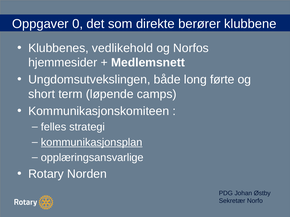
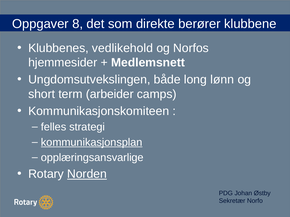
0: 0 -> 8 (78, 24)
førte: førte -> lønn (222, 80)
løpende: løpende -> arbeider (110, 94)
Norden underline: none -> present (87, 174)
